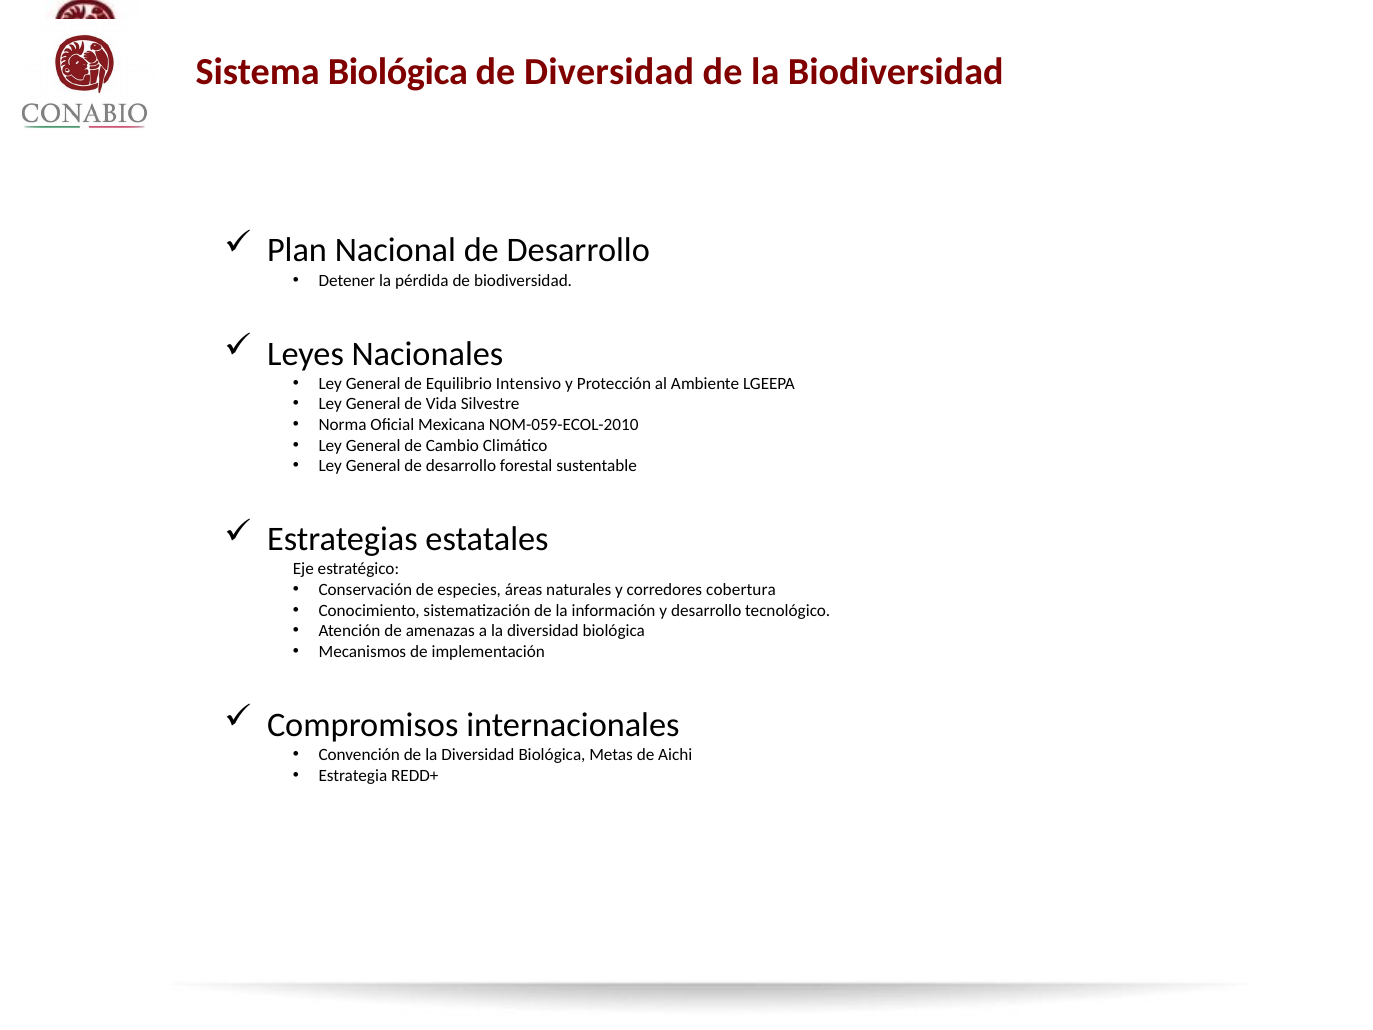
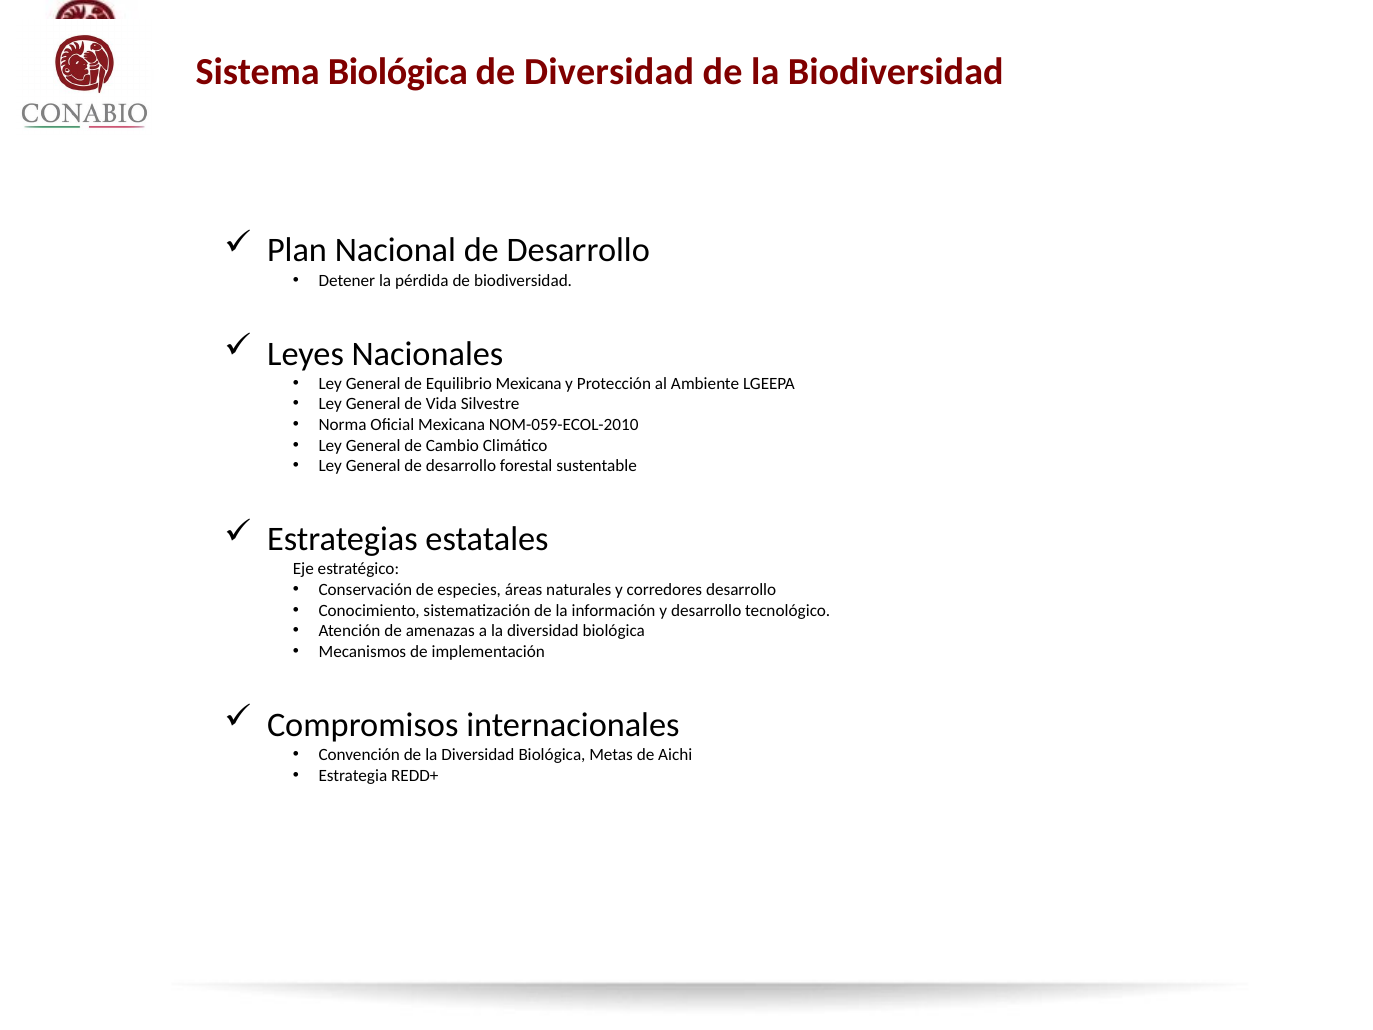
Equilibrio Intensivo: Intensivo -> Mexicana (529, 383)
corredores cobertura: cobertura -> desarrollo (741, 590)
